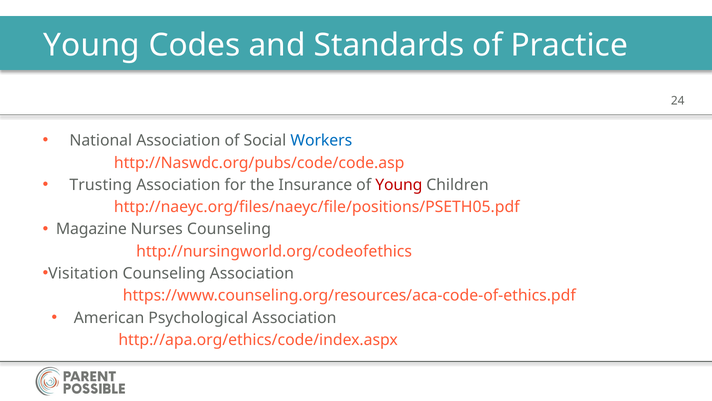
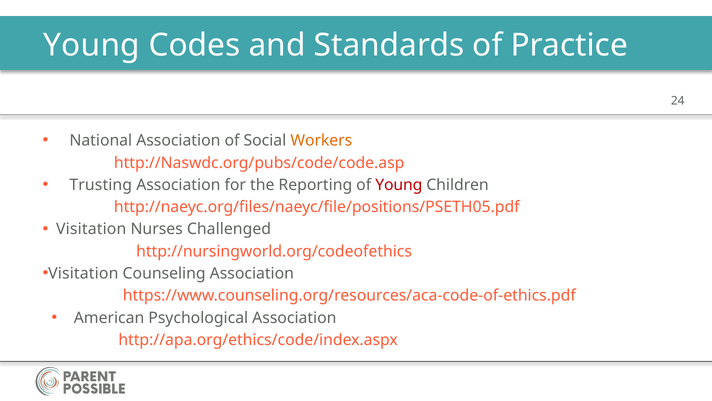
Workers colour: blue -> orange (321, 140)
Insurance: Insurance -> Reporting (315, 185)
Magazine: Magazine -> Visitation (91, 229)
Nurses Counseling: Counseling -> Challenged (229, 229)
